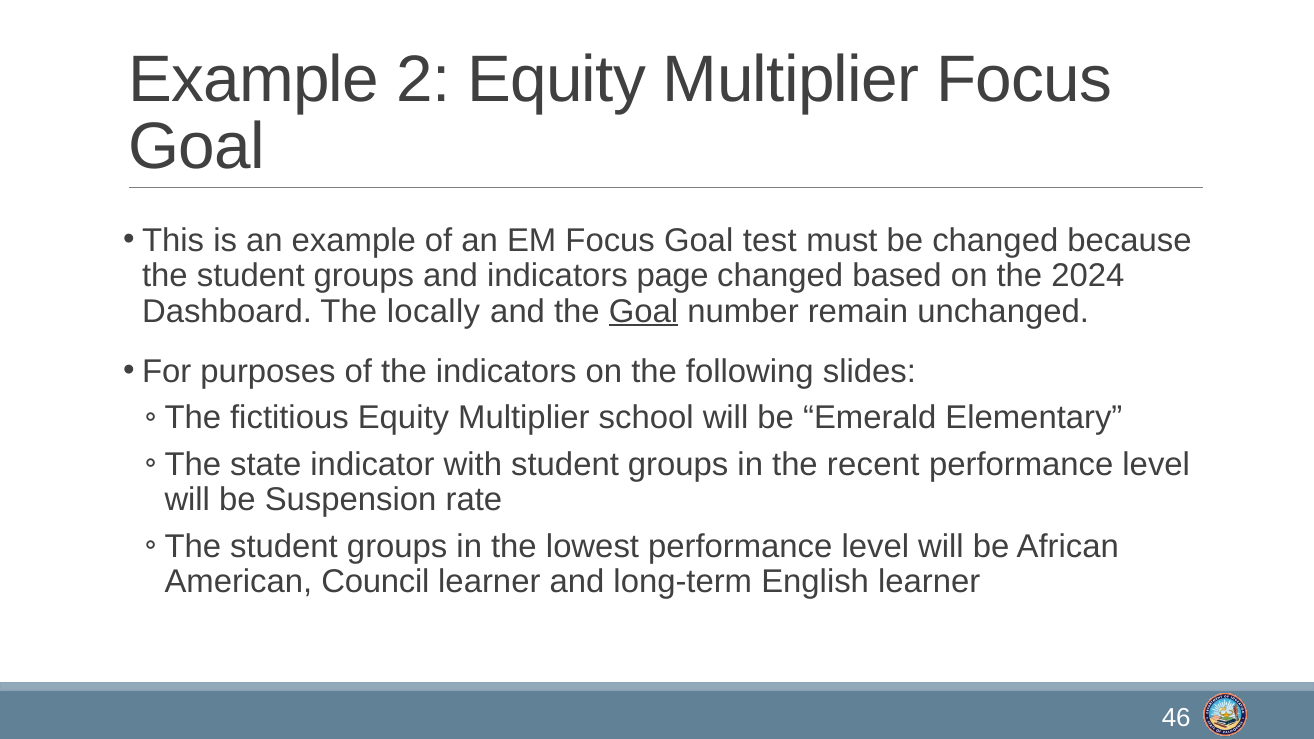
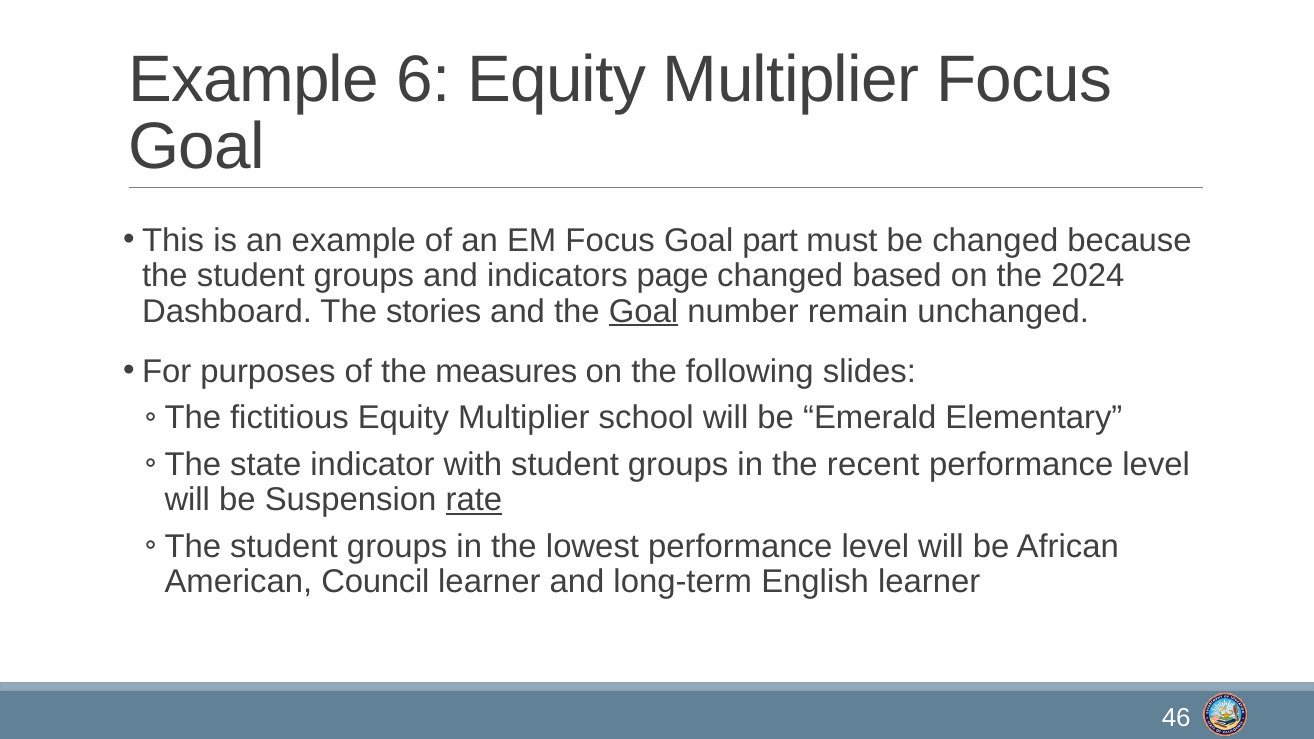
2: 2 -> 6 (423, 80)
test: test -> part (770, 240)
locally: locally -> stories (434, 311)
the indicators: indicators -> measures (506, 371)
rate underline: none -> present (474, 500)
